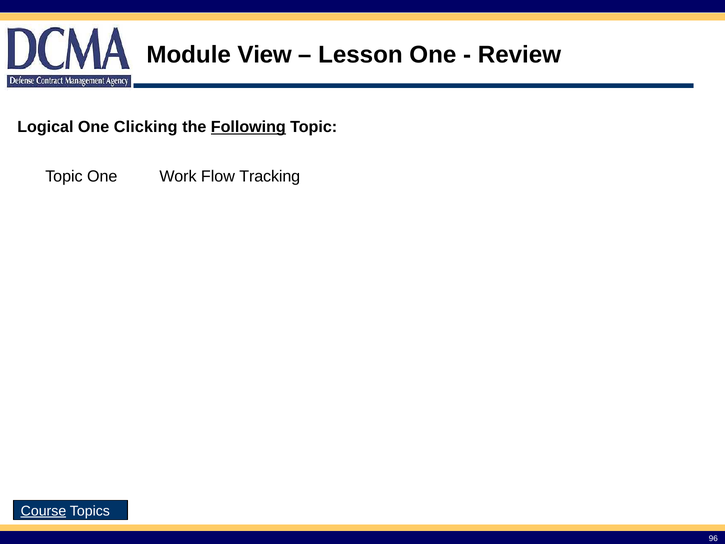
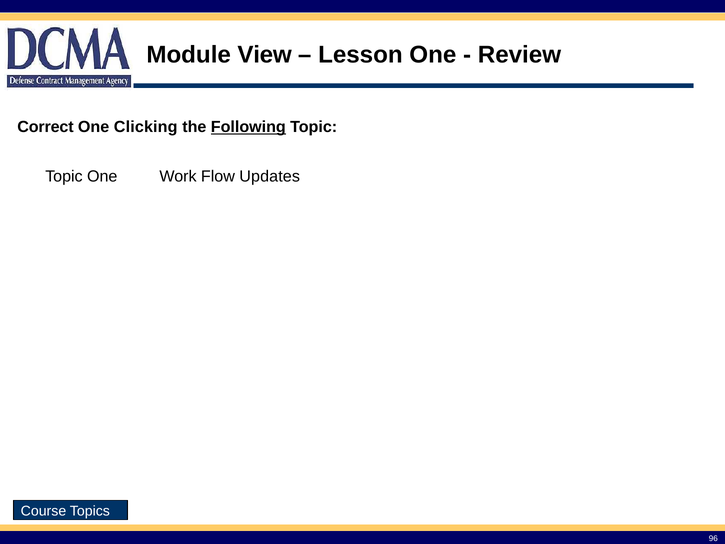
Logical: Logical -> Correct (45, 127)
Tracking: Tracking -> Updates (270, 176)
Course underline: present -> none (43, 511)
